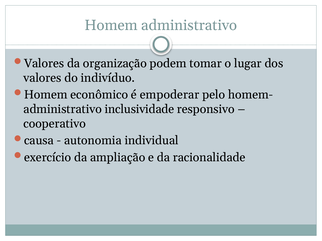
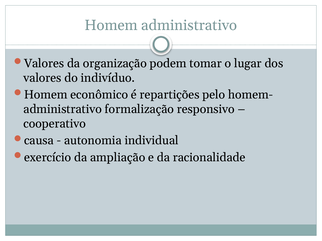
empoderar: empoderar -> repartições (170, 95)
inclusividade: inclusividade -> formalização (139, 109)
